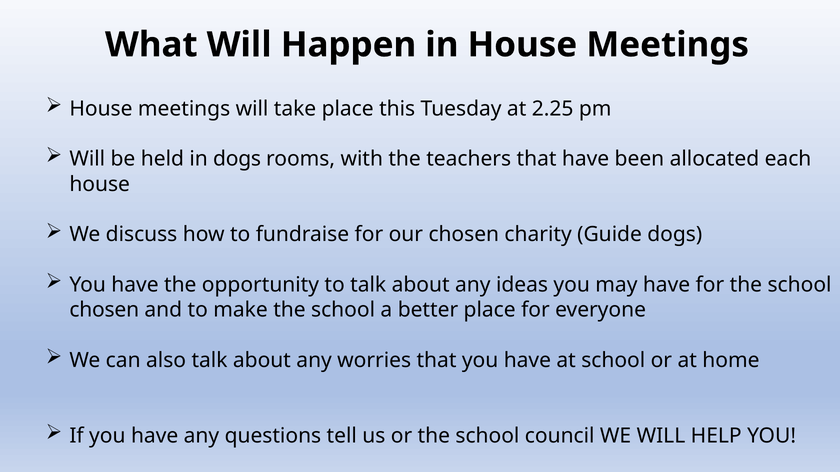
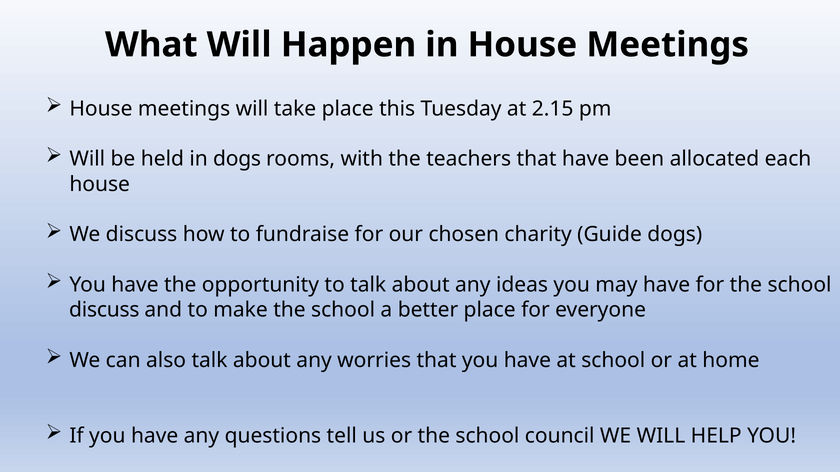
2.25: 2.25 -> 2.15 (553, 109)
chosen: chosen -> discuss (104, 310)
